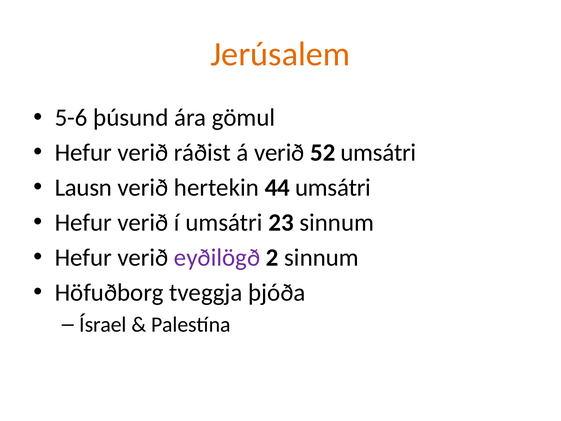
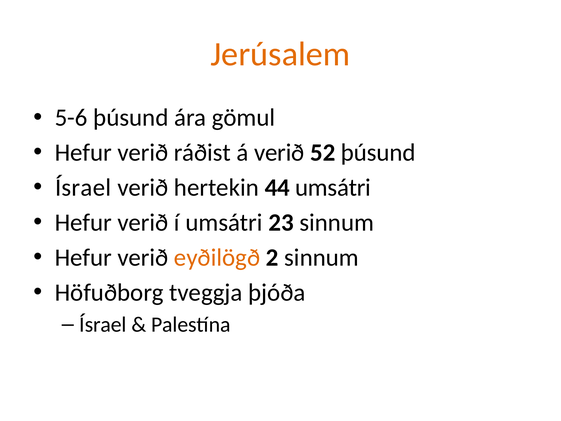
52 umsátri: umsátri -> þúsund (378, 153)
Lausn: Lausn -> Ísrael (83, 188)
eyðilögð colour: purple -> orange (217, 257)
